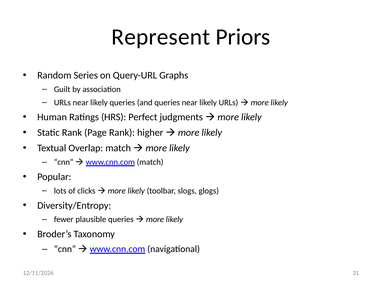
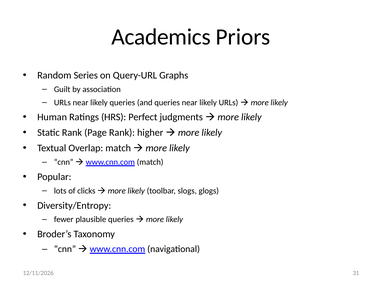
Represent: Represent -> Academics (161, 37)
